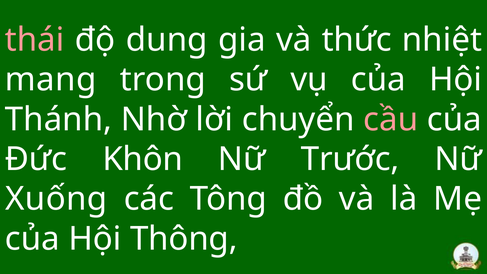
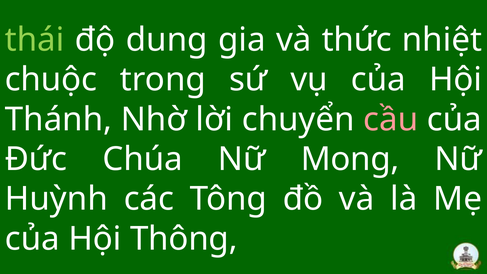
thái colour: pink -> light green (35, 40)
mang: mang -> chuộc (51, 80)
Khôn: Khôn -> Chúa (143, 159)
Trước: Trước -> Mong (350, 159)
Xuống: Xuống -> Huỳnh (56, 199)
